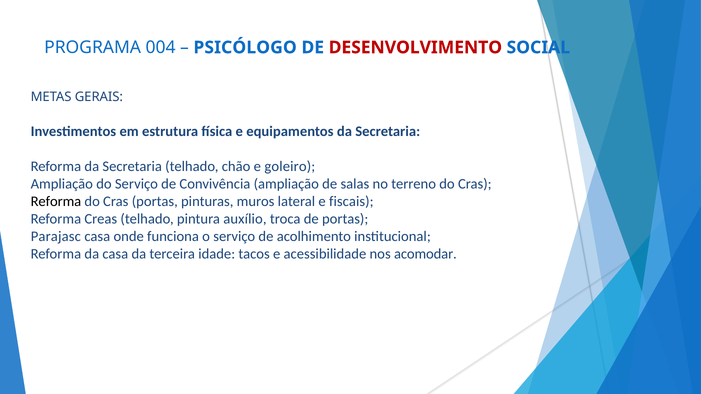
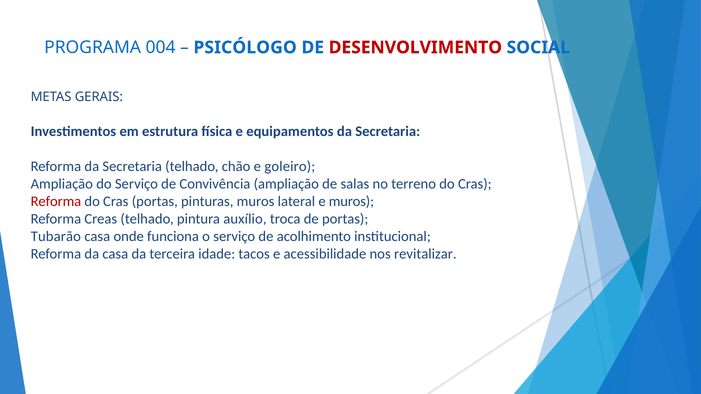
Reforma colour: black -> red (56, 202)
e fiscais: fiscais -> muros (351, 202)
Parajasc: Parajasc -> Tubarão (56, 237)
acomodar: acomodar -> revitalizar (425, 254)
